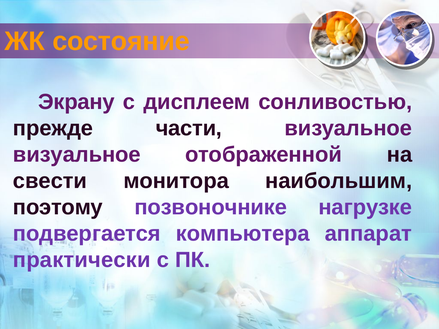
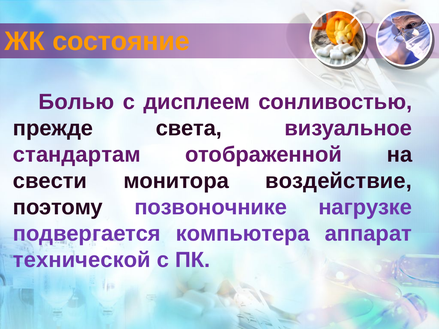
Экрану: Экрану -> Болью (76, 102)
части: части -> света (189, 128)
визуальное: визуальное -> стандартам (77, 155)
наибольшим: наибольшим -> воздействие (339, 181)
практически: практически -> технической (82, 260)
